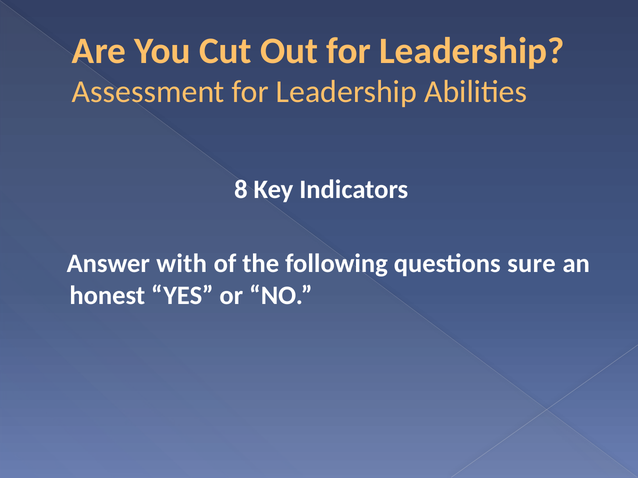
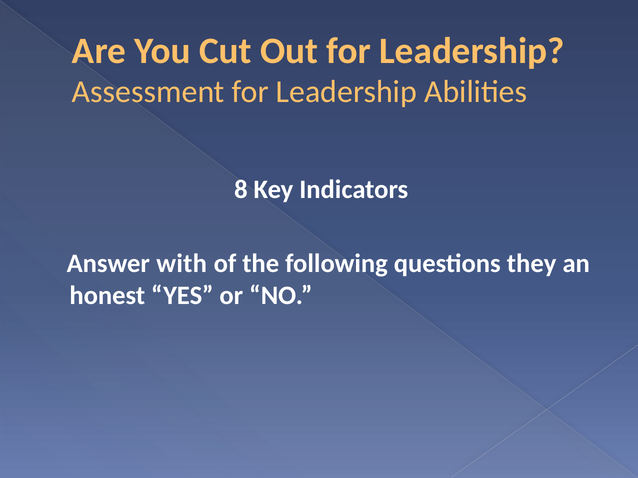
sure: sure -> they (532, 264)
